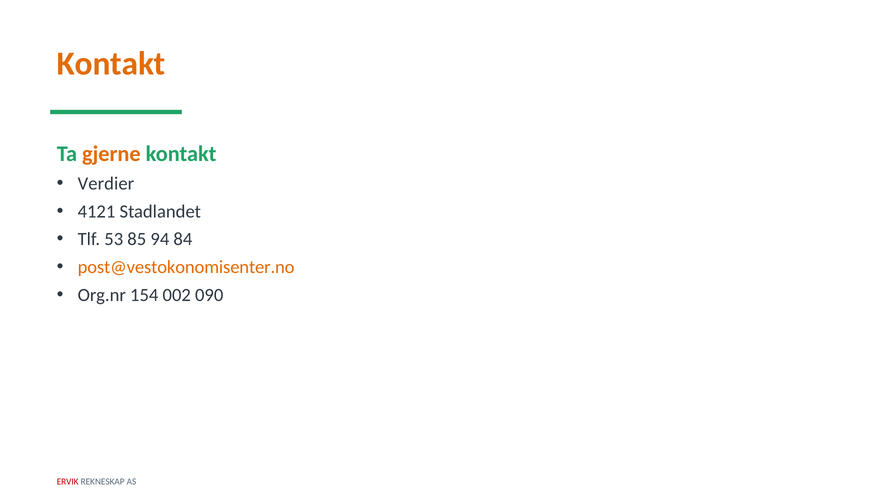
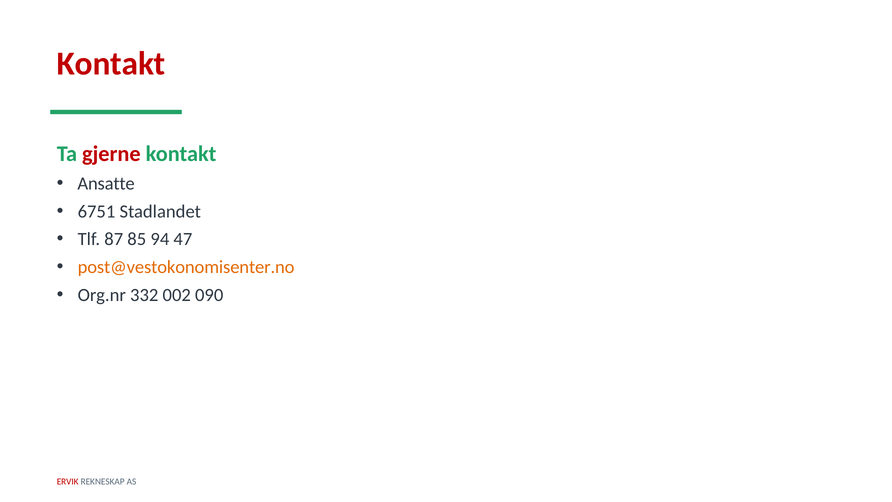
Kontakt colour: orange -> red (111, 64)
gjerne colour: orange -> red (111, 154)
Verdier: Verdier -> Ansatte (106, 183)
4121: 4121 -> 6751 (96, 211)
53: 53 -> 87 (114, 239)
84: 84 -> 47 (183, 239)
154: 154 -> 332 (144, 295)
